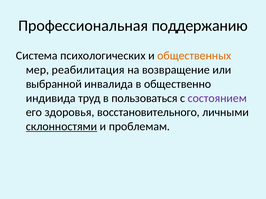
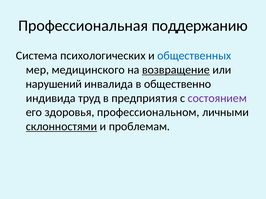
общественных colour: orange -> blue (194, 56)
реабилитация: реабилитация -> медицинского (88, 70)
возвращение underline: none -> present (176, 70)
выбранной: выбранной -> нарушений (54, 84)
пользоваться: пользоваться -> предприятия (144, 98)
восстановительного: восстановительного -> профессиональном (148, 113)
